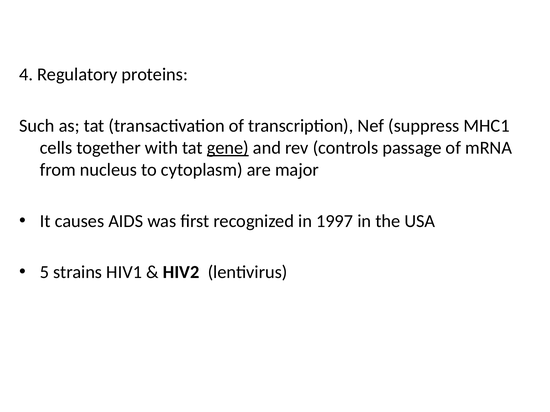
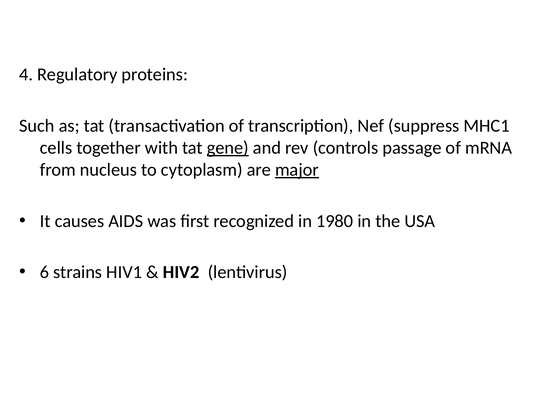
major underline: none -> present (297, 170)
1997: 1997 -> 1980 (335, 221)
5: 5 -> 6 (45, 273)
